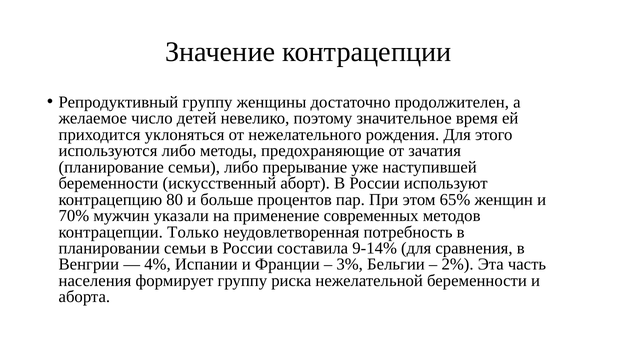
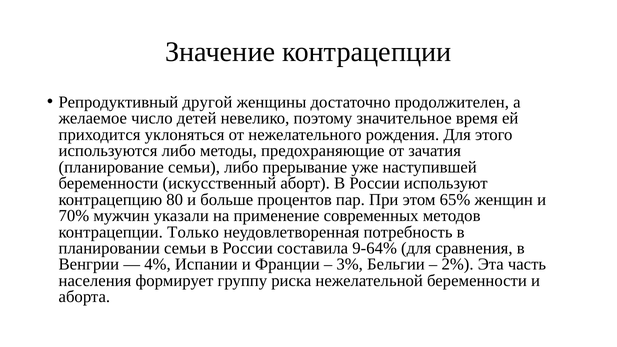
Репродуктивный группу: группу -> другой (207, 102)
9-14%: 9-14% -> 9-64% (375, 248)
